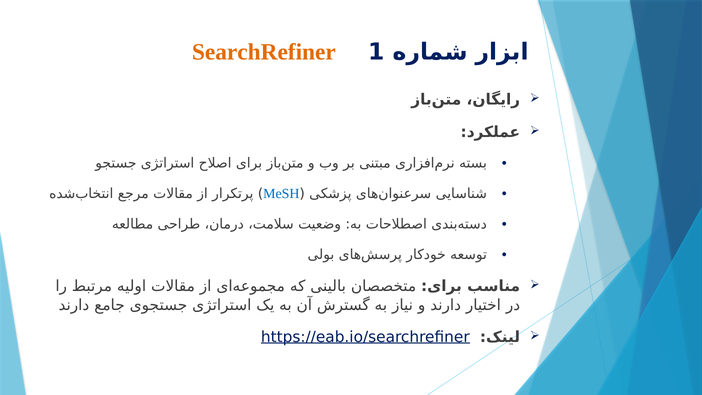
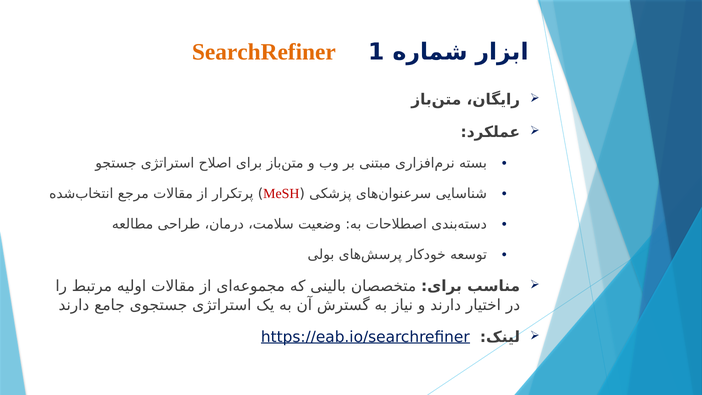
MeSH colour: blue -> red (281, 194)
